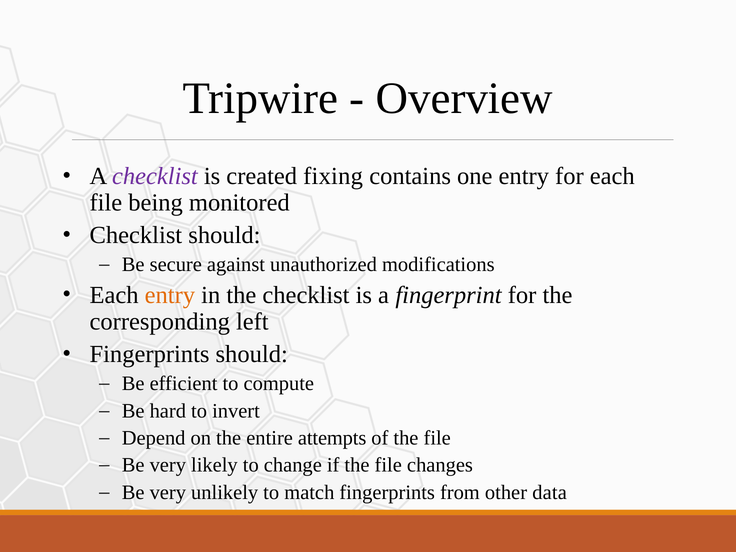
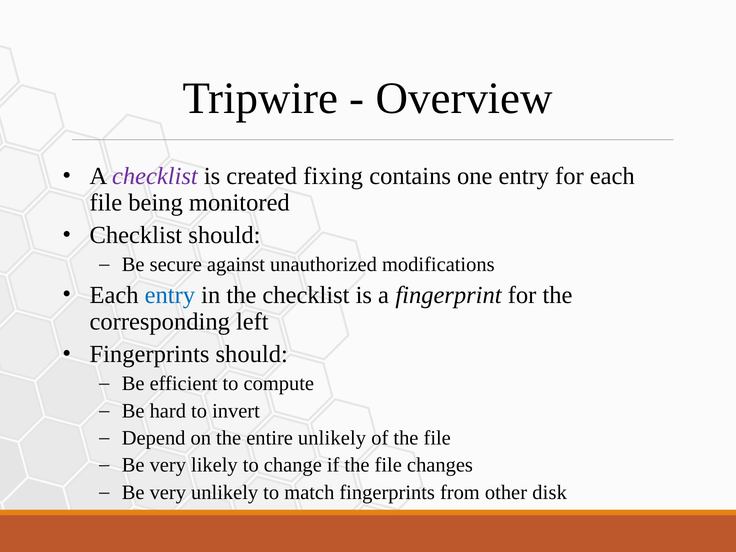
entry colour: orange -> blue (170, 295)
entire attempts: attempts -> unlikely (332, 438)
data: data -> disk (550, 492)
